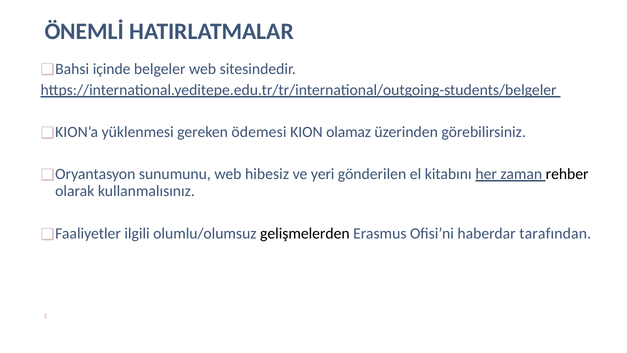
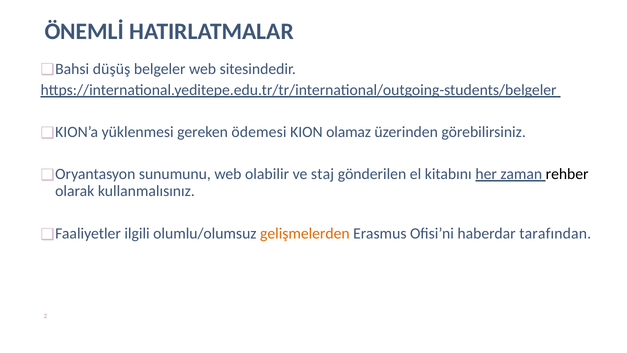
içinde: içinde -> düşüş (112, 69)
hibesiz: hibesiz -> olabilir (267, 174)
yeri: yeri -> staj (323, 174)
gelişmelerden colour: black -> orange (305, 233)
